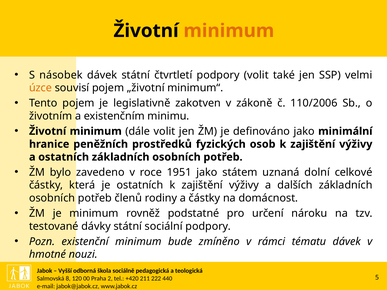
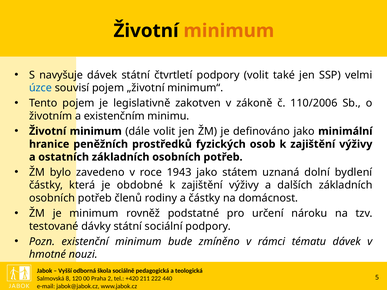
násobek: násobek -> navyšuje (61, 75)
úzce colour: orange -> blue (40, 88)
1951: 1951 -> 1943 (179, 172)
celkové: celkové -> bydlení (354, 172)
je ostatních: ostatních -> obdobné (140, 185)
